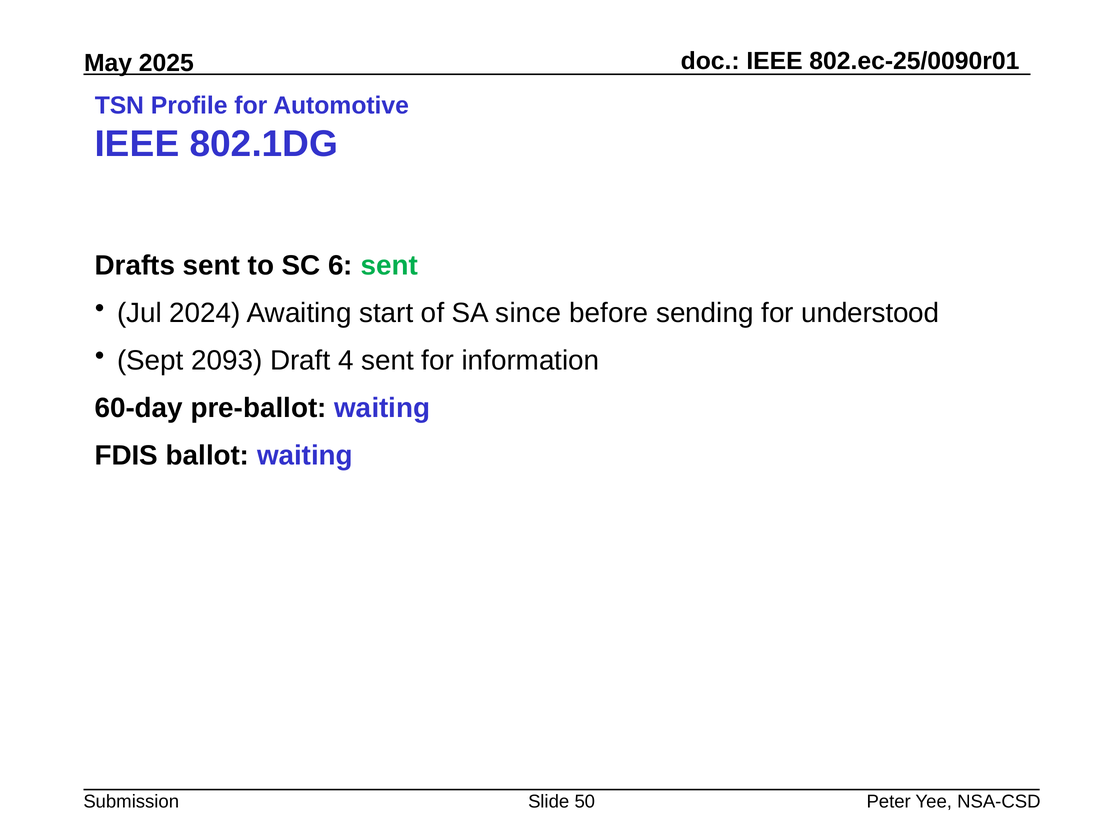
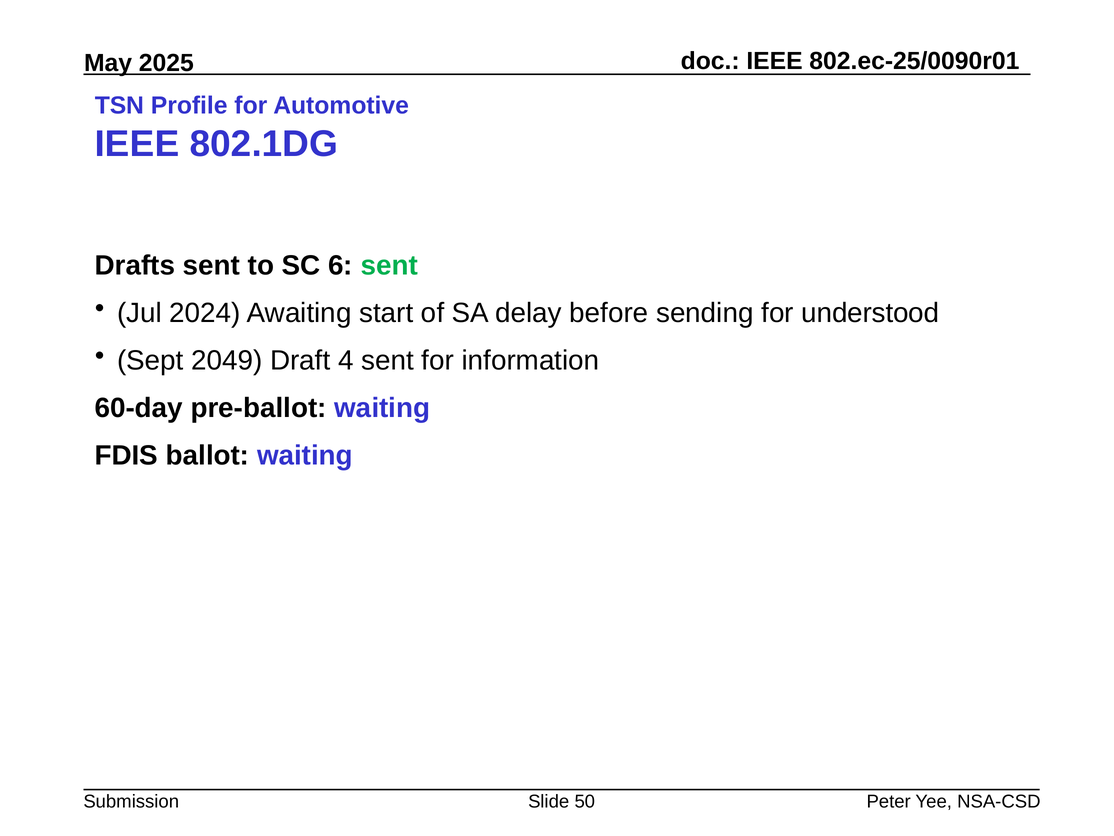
since: since -> delay (529, 313)
2093: 2093 -> 2049 (227, 360)
